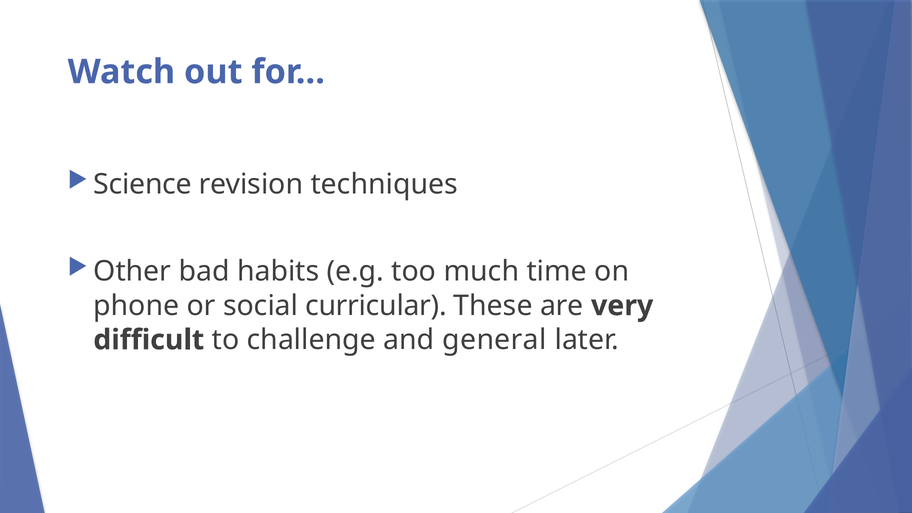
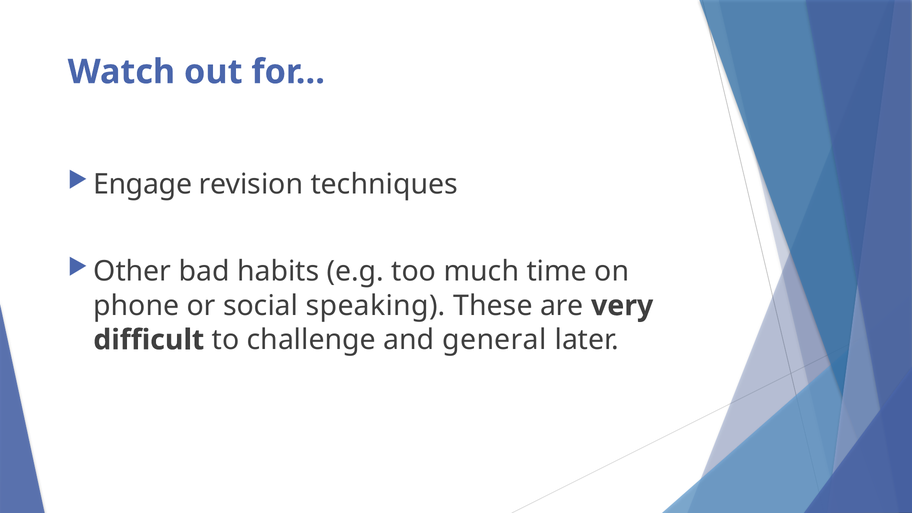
Science: Science -> Engage (143, 184)
curricular: curricular -> speaking (376, 306)
